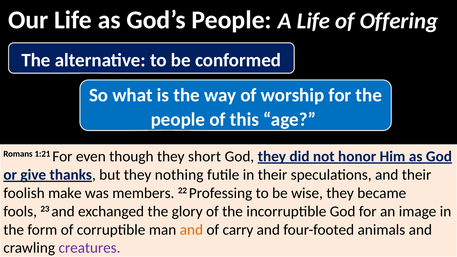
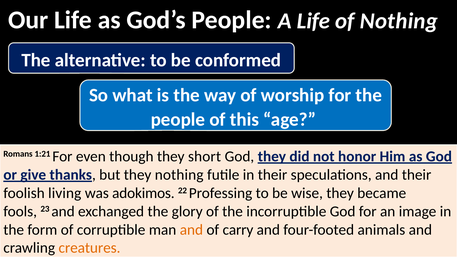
of Offering: Offering -> Nothing (399, 21)
make: make -> living (65, 193)
members: members -> adokimos (143, 193)
creatures colour: purple -> orange (90, 248)
